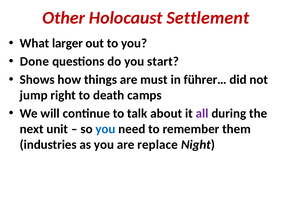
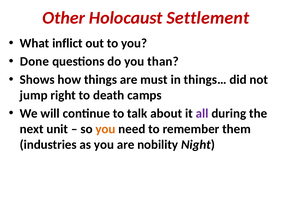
larger: larger -> inflict (67, 43)
start: start -> than (163, 61)
führer…: führer… -> things… (205, 80)
you colour: blue -> orange (105, 129)
replace: replace -> nobility (158, 145)
